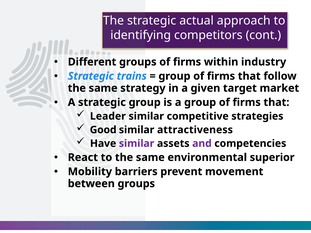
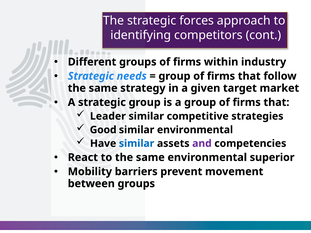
actual: actual -> forces (197, 21)
trains: trains -> needs (132, 76)
similar attractiveness: attractiveness -> environmental (195, 130)
similar colour: purple -> blue (137, 144)
